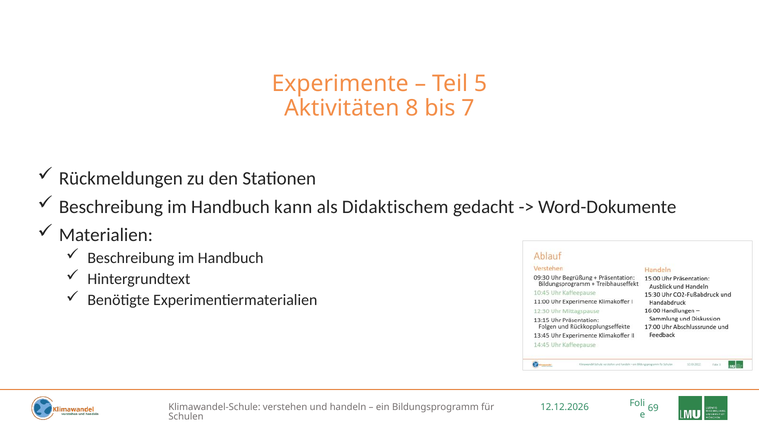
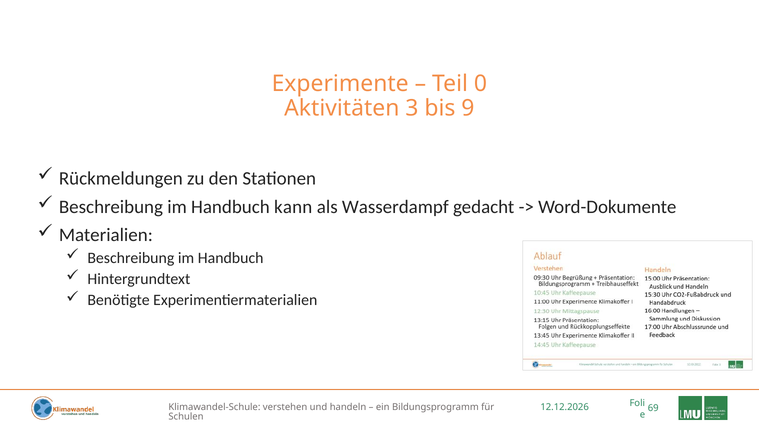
5: 5 -> 0 (481, 83)
8: 8 -> 3 (412, 108)
7: 7 -> 9 (468, 108)
Didaktischem: Didaktischem -> Wasserdampf (395, 207)
